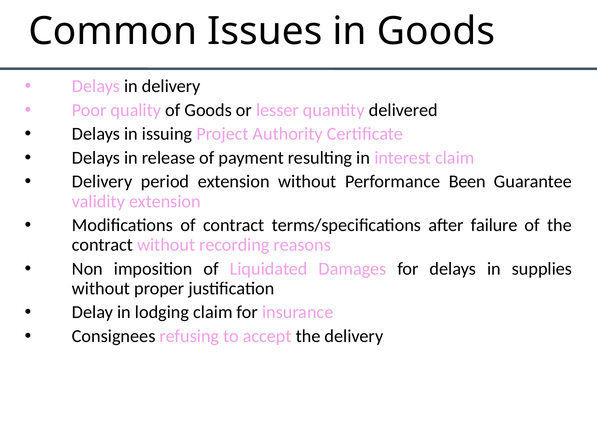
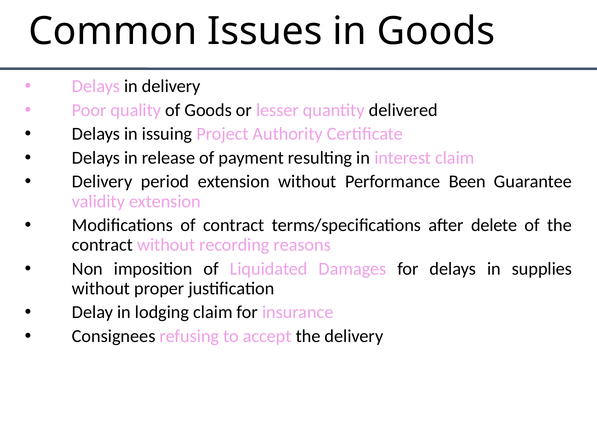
failure: failure -> delete (494, 225)
